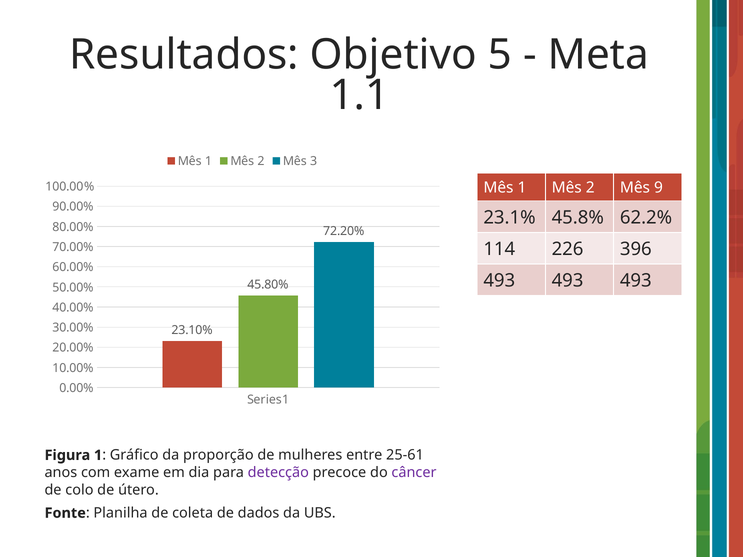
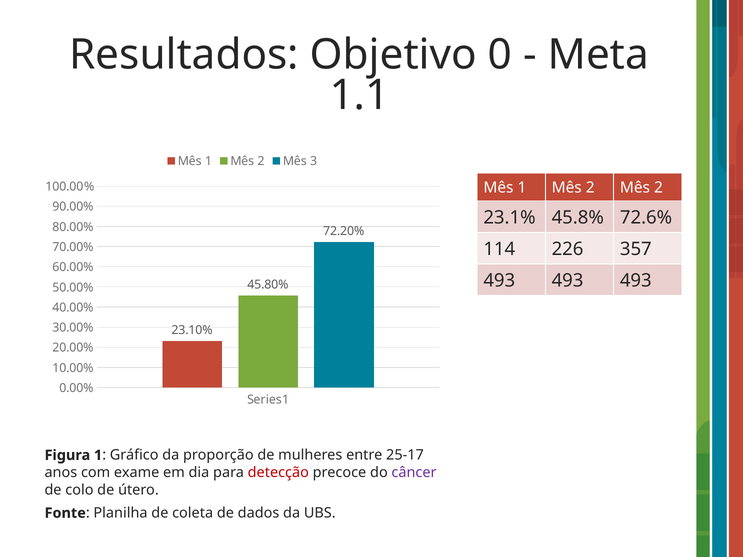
5: 5 -> 0 (500, 55)
2 Mês 9: 9 -> 2 (658, 188)
62.2%: 62.2% -> 72.6% (646, 218)
396: 396 -> 357 (636, 249)
25-61: 25-61 -> 25-17 (405, 455)
detecção colour: purple -> red (278, 473)
